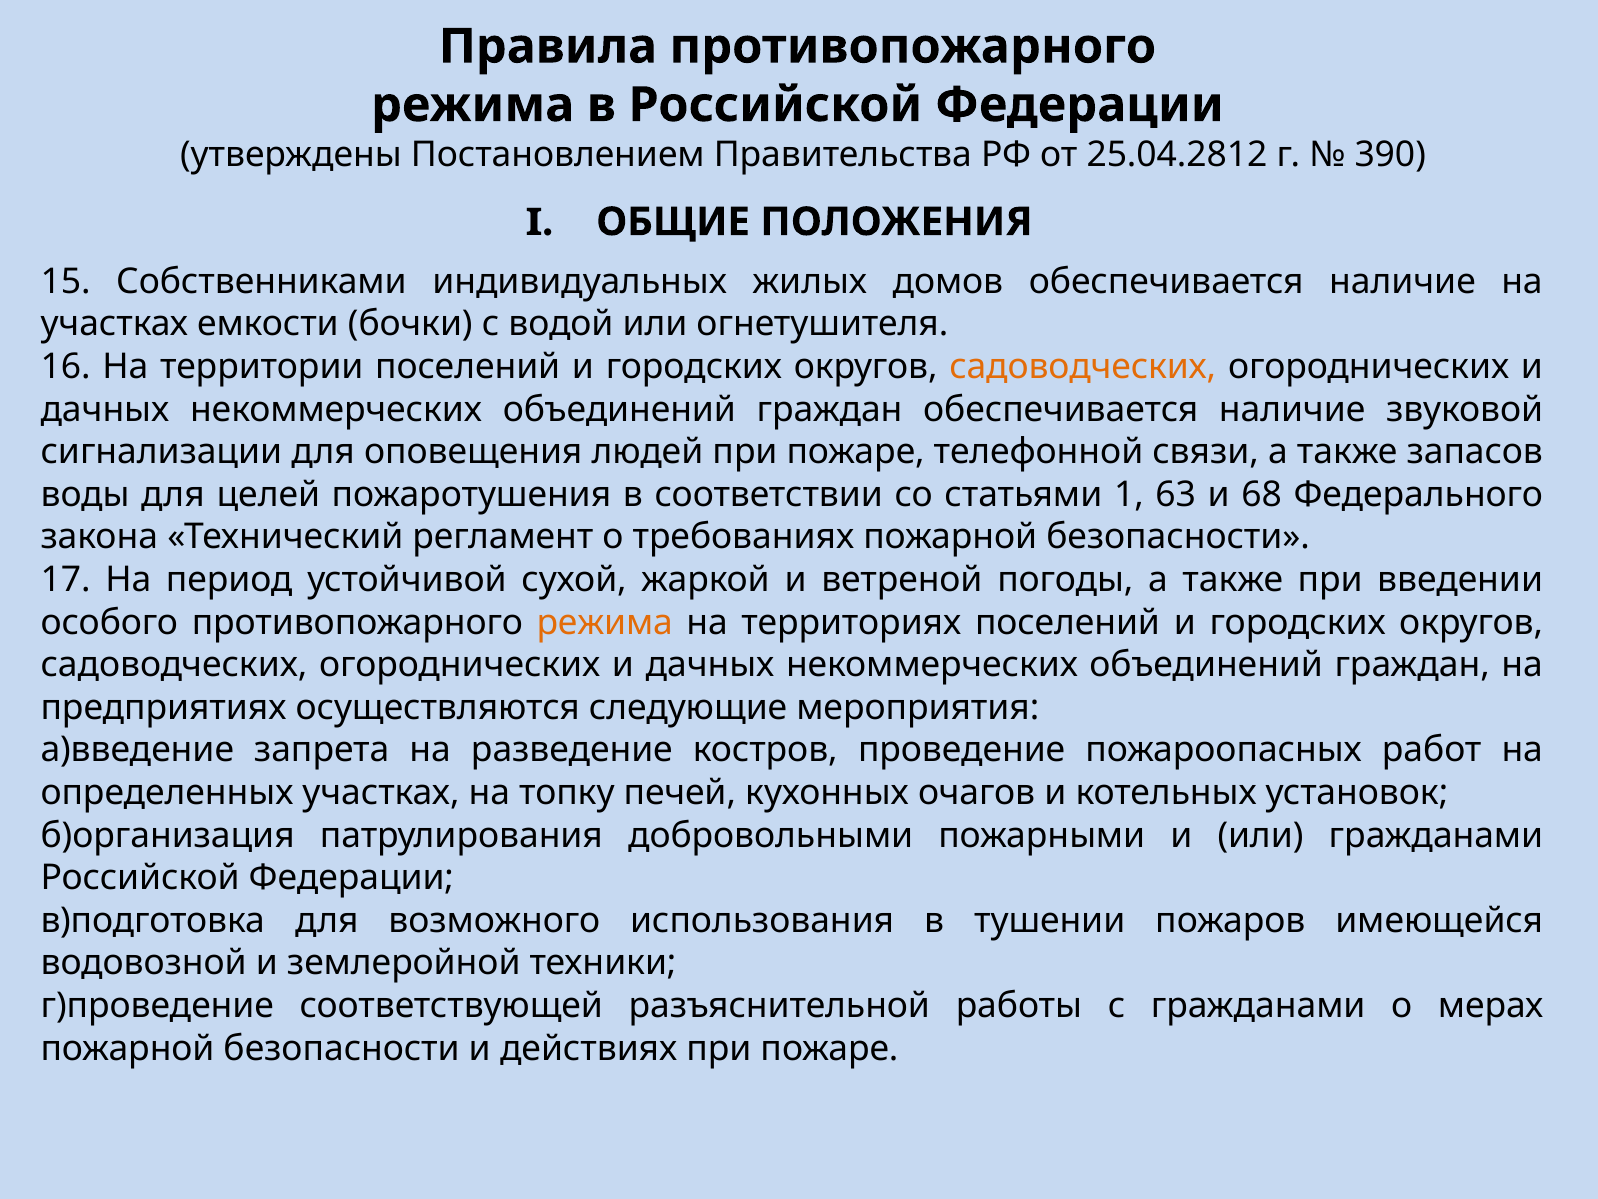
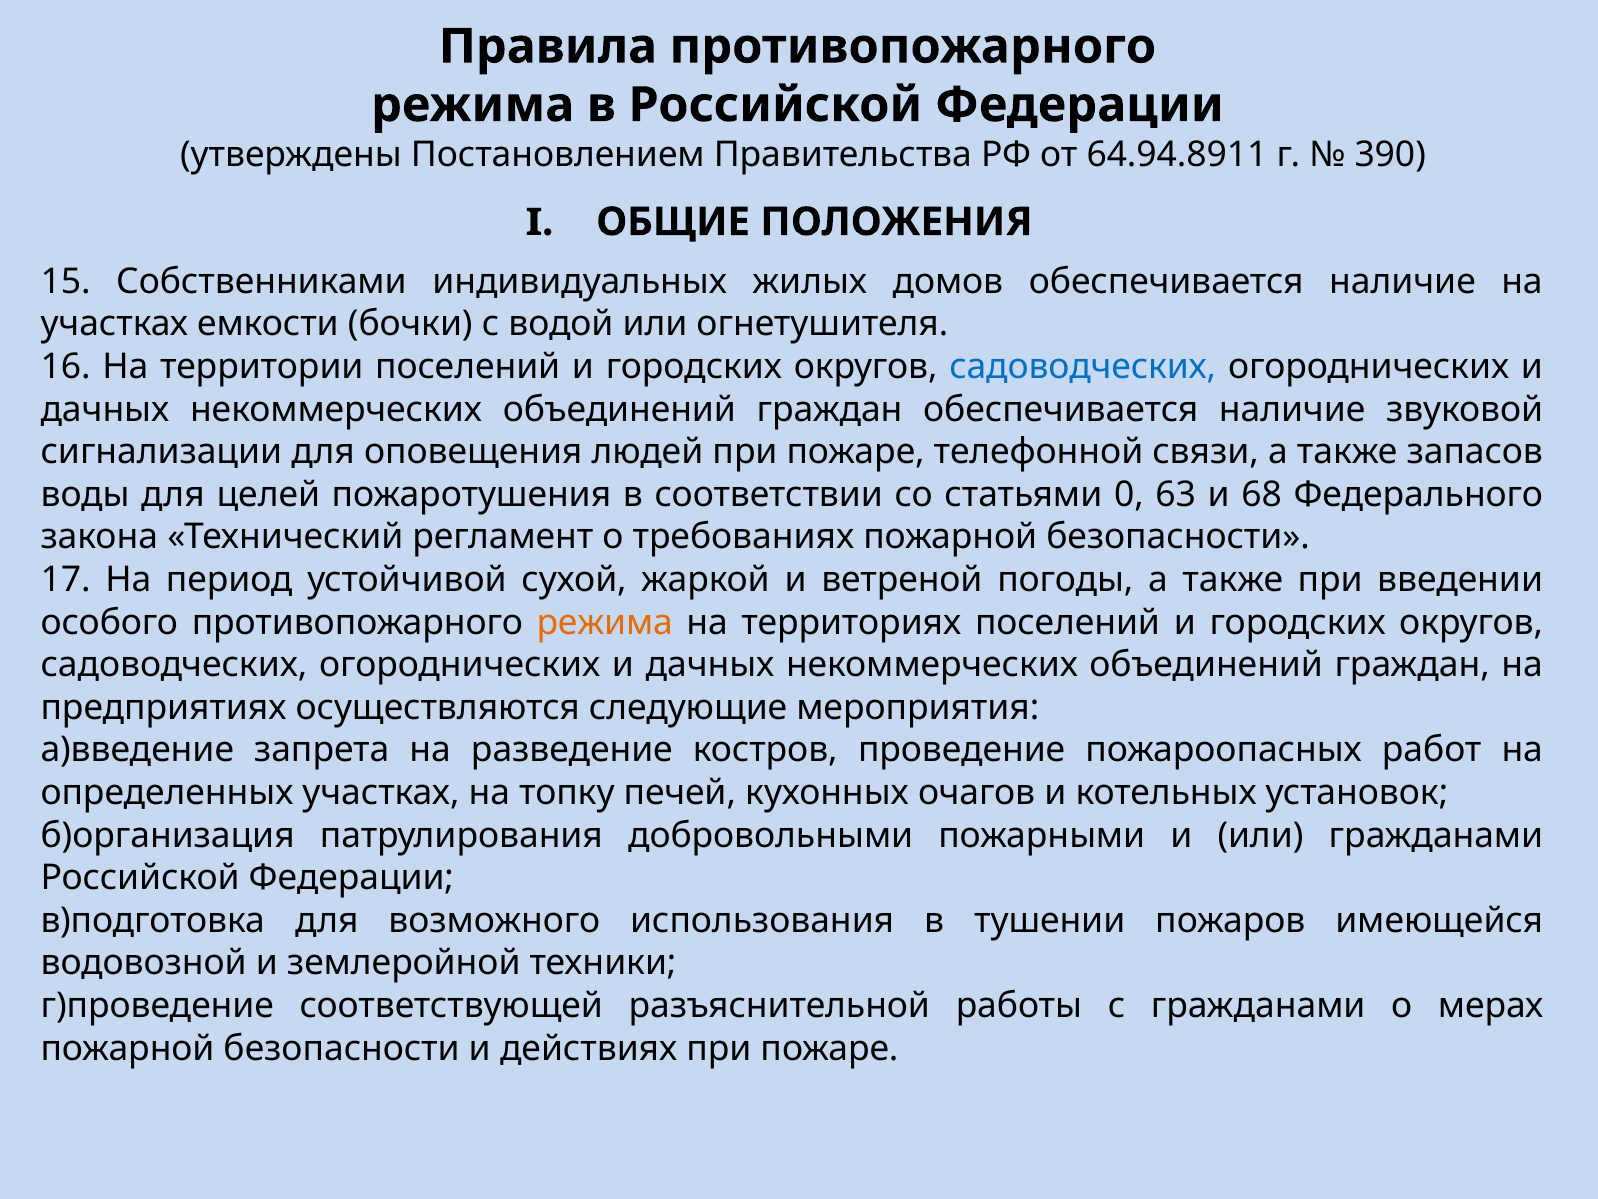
25.04.2812: 25.04.2812 -> 64.94.8911 (1177, 155)
садоводческих colour: orange -> blue (1083, 367)
1: 1 -> 0 (1129, 494)
